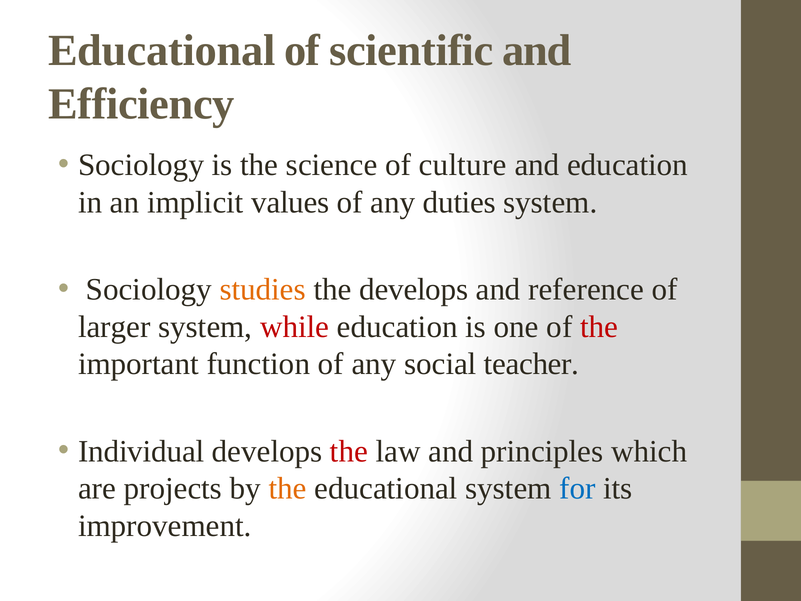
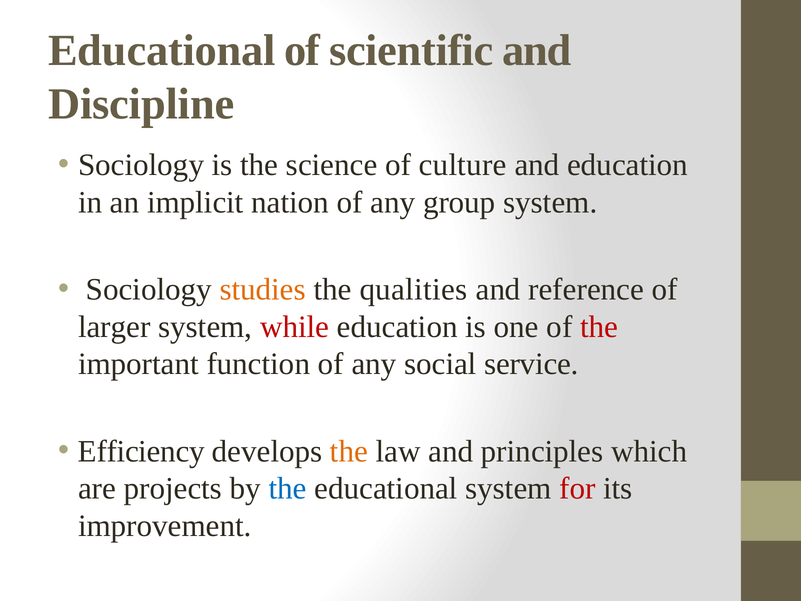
Efficiency: Efficiency -> Discipline (141, 104)
values: values -> nation (290, 202)
duties: duties -> group (459, 202)
the develops: develops -> qualities (413, 289)
teacher: teacher -> service (531, 364)
Individual: Individual -> Efficiency (141, 451)
the colour: red -> orange (349, 451)
the colour: orange -> blue (288, 488)
for colour: blue -> red (577, 488)
